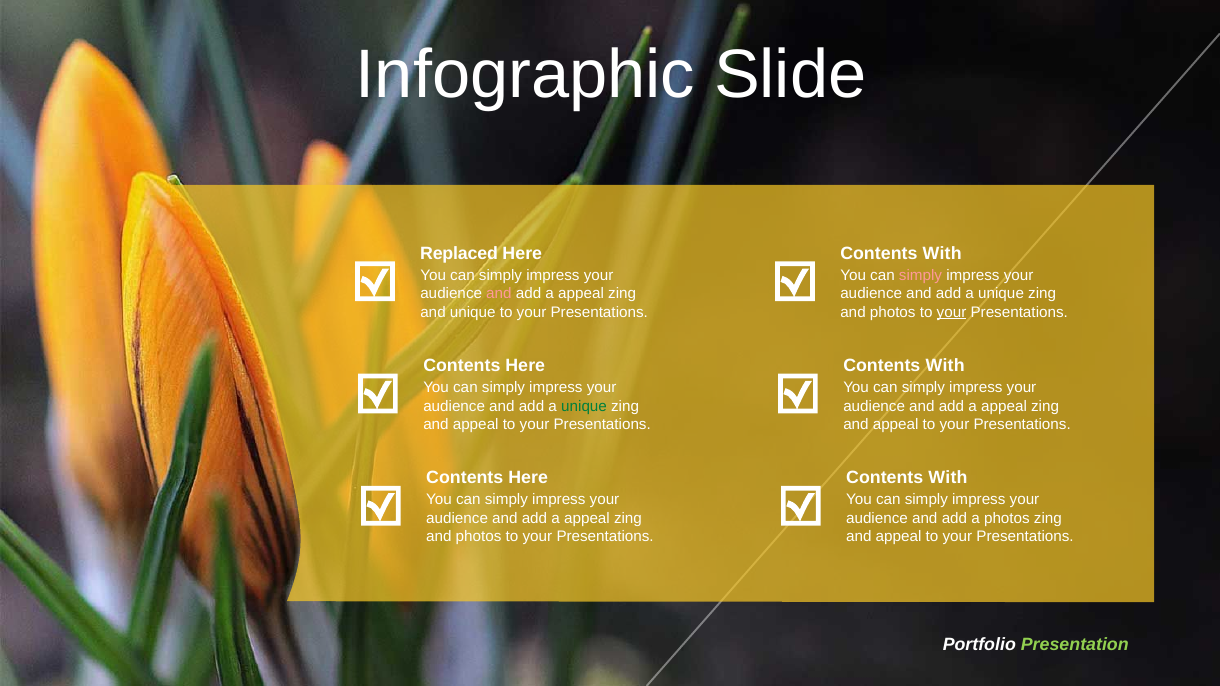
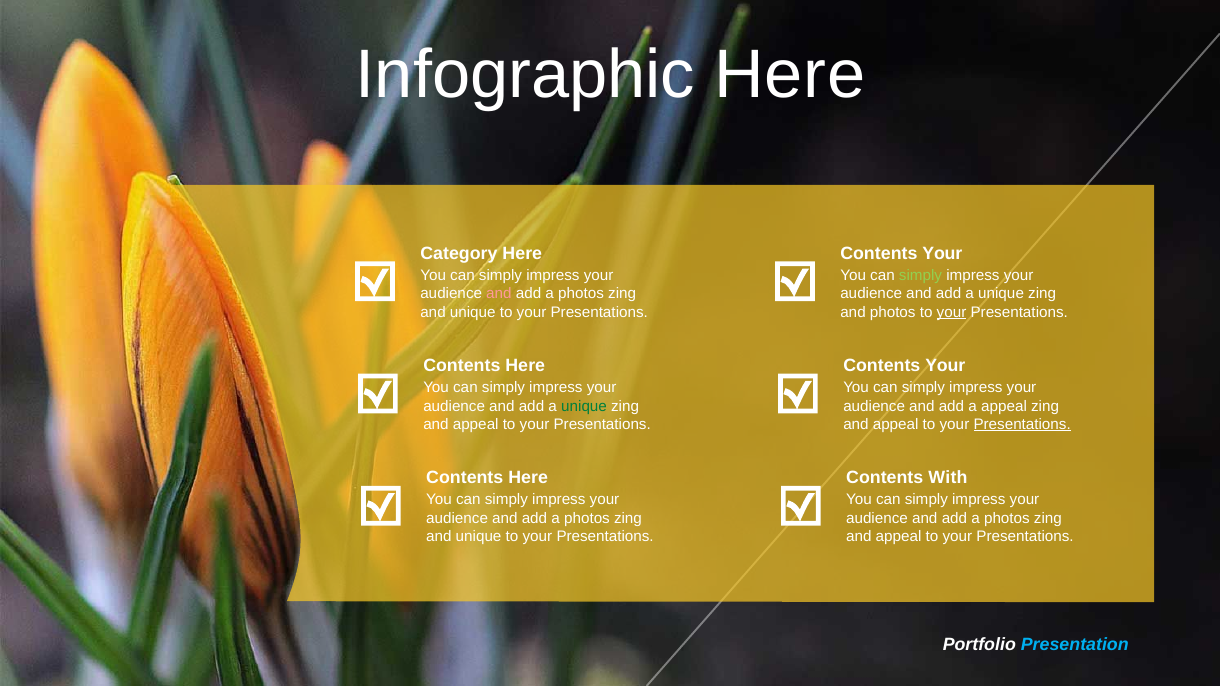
Infographic Slide: Slide -> Here (790, 75)
Replaced: Replaced -> Category (459, 254)
With: With -> Your (942, 254)
simply colour: pink -> light green (920, 276)
appeal: appeal -> photos (581, 294)
With: With -> Your (945, 366)
Presentations underline: none -> present (1022, 424)
appeal: appeal -> photos (587, 518)
photos: photos -> unique (479, 537)
Presentation colour: light green -> light blue (1075, 645)
